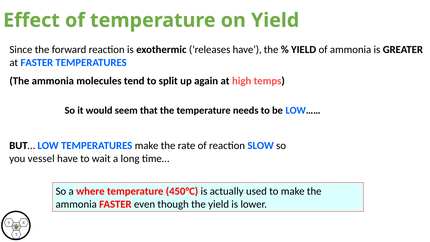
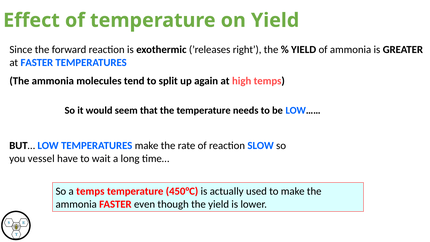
’releases have: have -> right (247, 50)
a where: where -> temps (90, 191)
